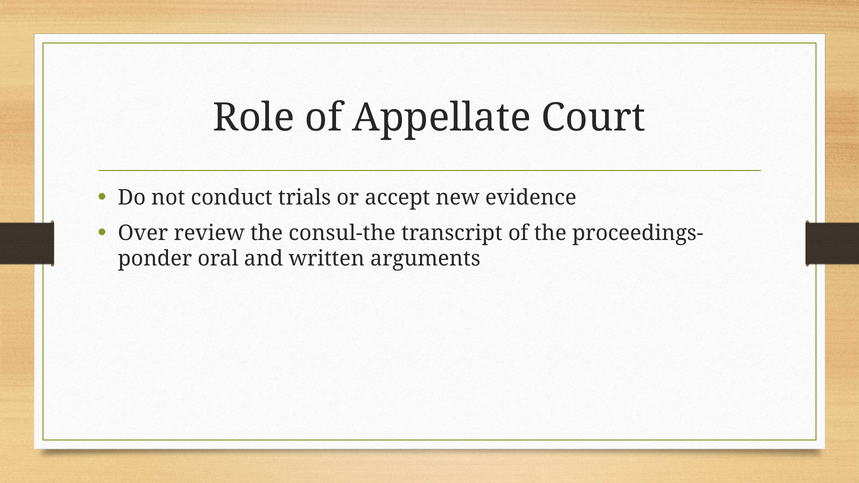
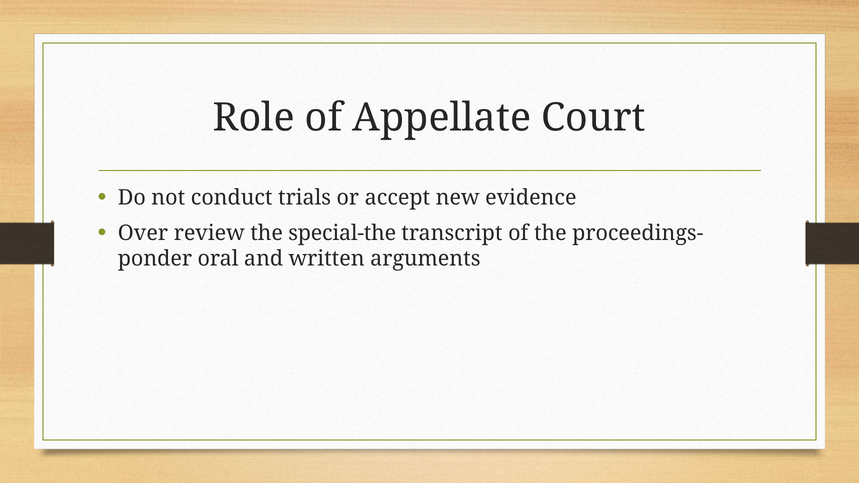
consul-the: consul-the -> special-the (342, 233)
